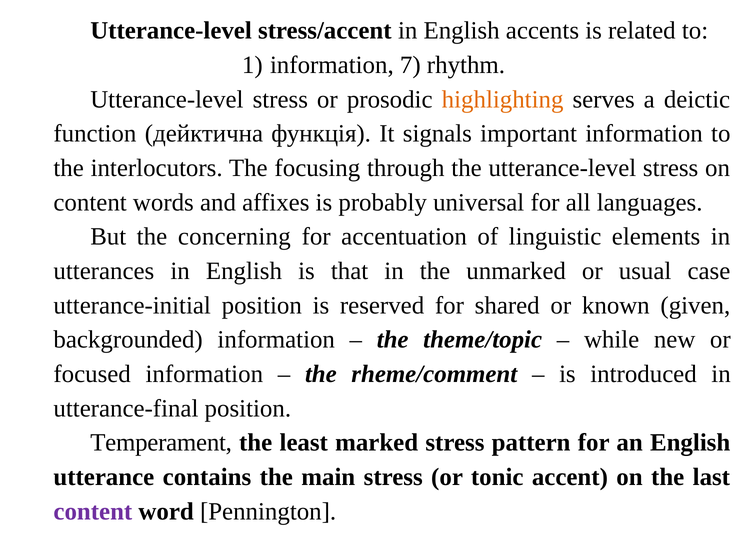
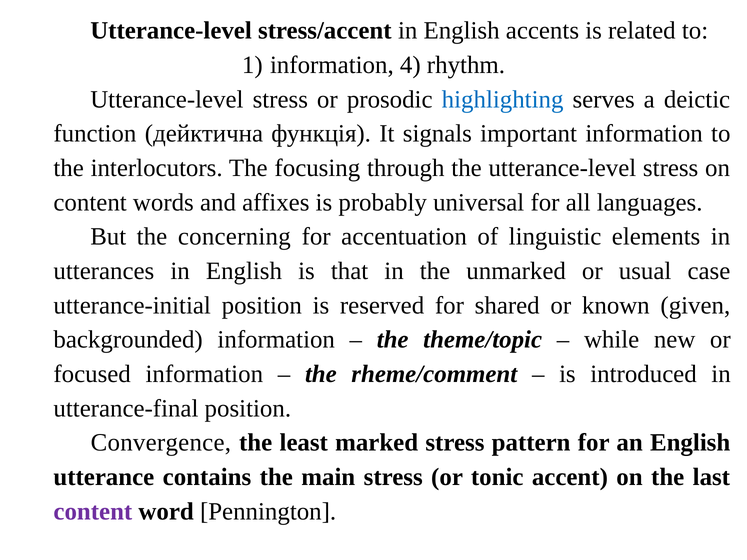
7: 7 -> 4 (410, 65)
highlighting colour: orange -> blue (503, 99)
Temperament: Temperament -> Convergence (161, 443)
